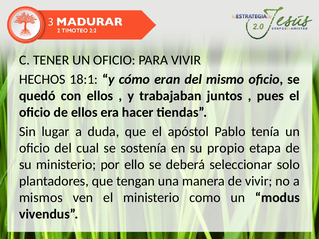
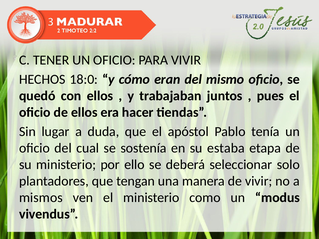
18:1: 18:1 -> 18:0 (84, 79)
propio: propio -> estaba (226, 148)
